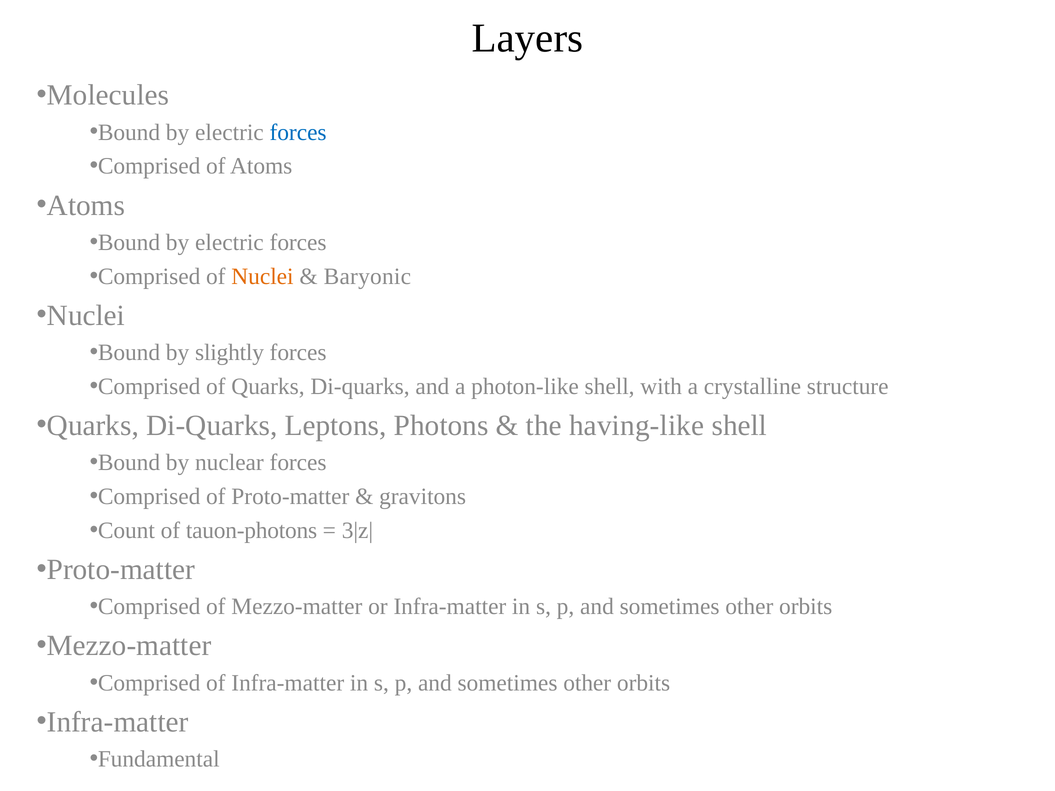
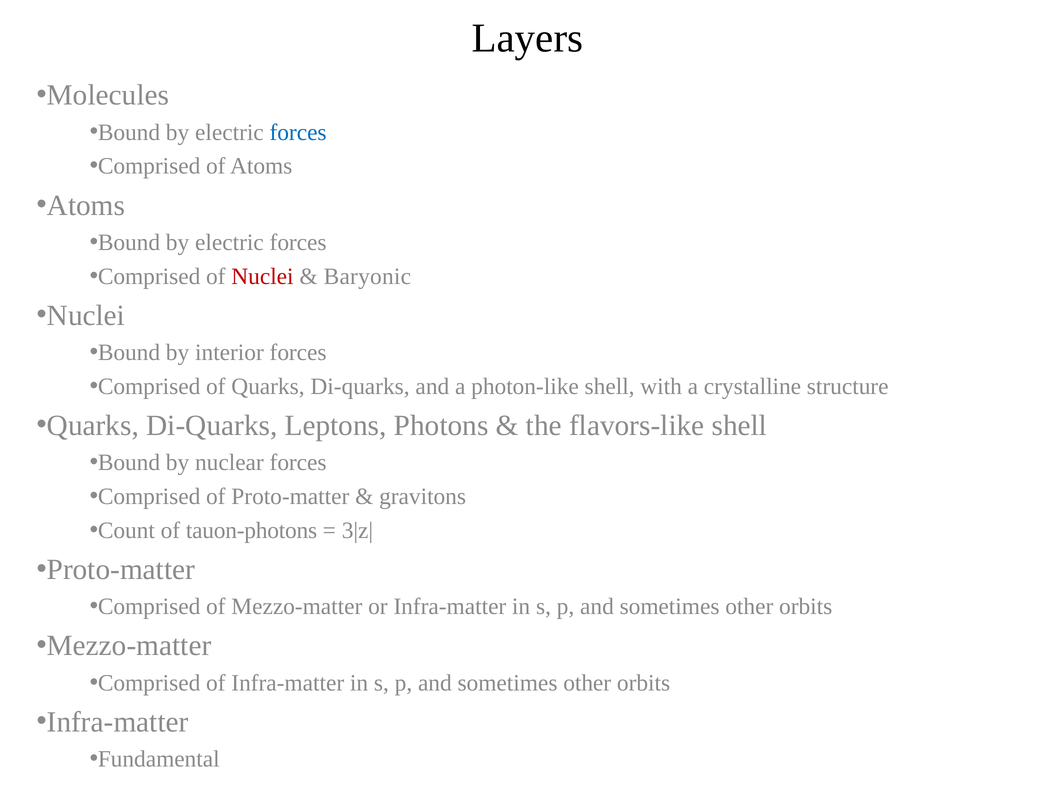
Nuclei colour: orange -> red (262, 276)
slightly: slightly -> interior (229, 353)
having-like: having-like -> flavors-like (637, 426)
